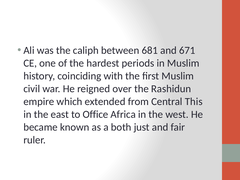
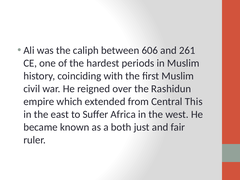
681: 681 -> 606 (150, 50)
671: 671 -> 261 (187, 50)
Office: Office -> Suffer (95, 114)
